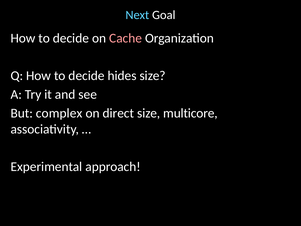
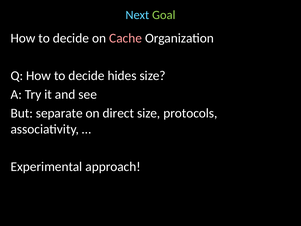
Goal colour: white -> light green (164, 15)
complex: complex -> separate (59, 113)
multicore: multicore -> protocols (190, 113)
